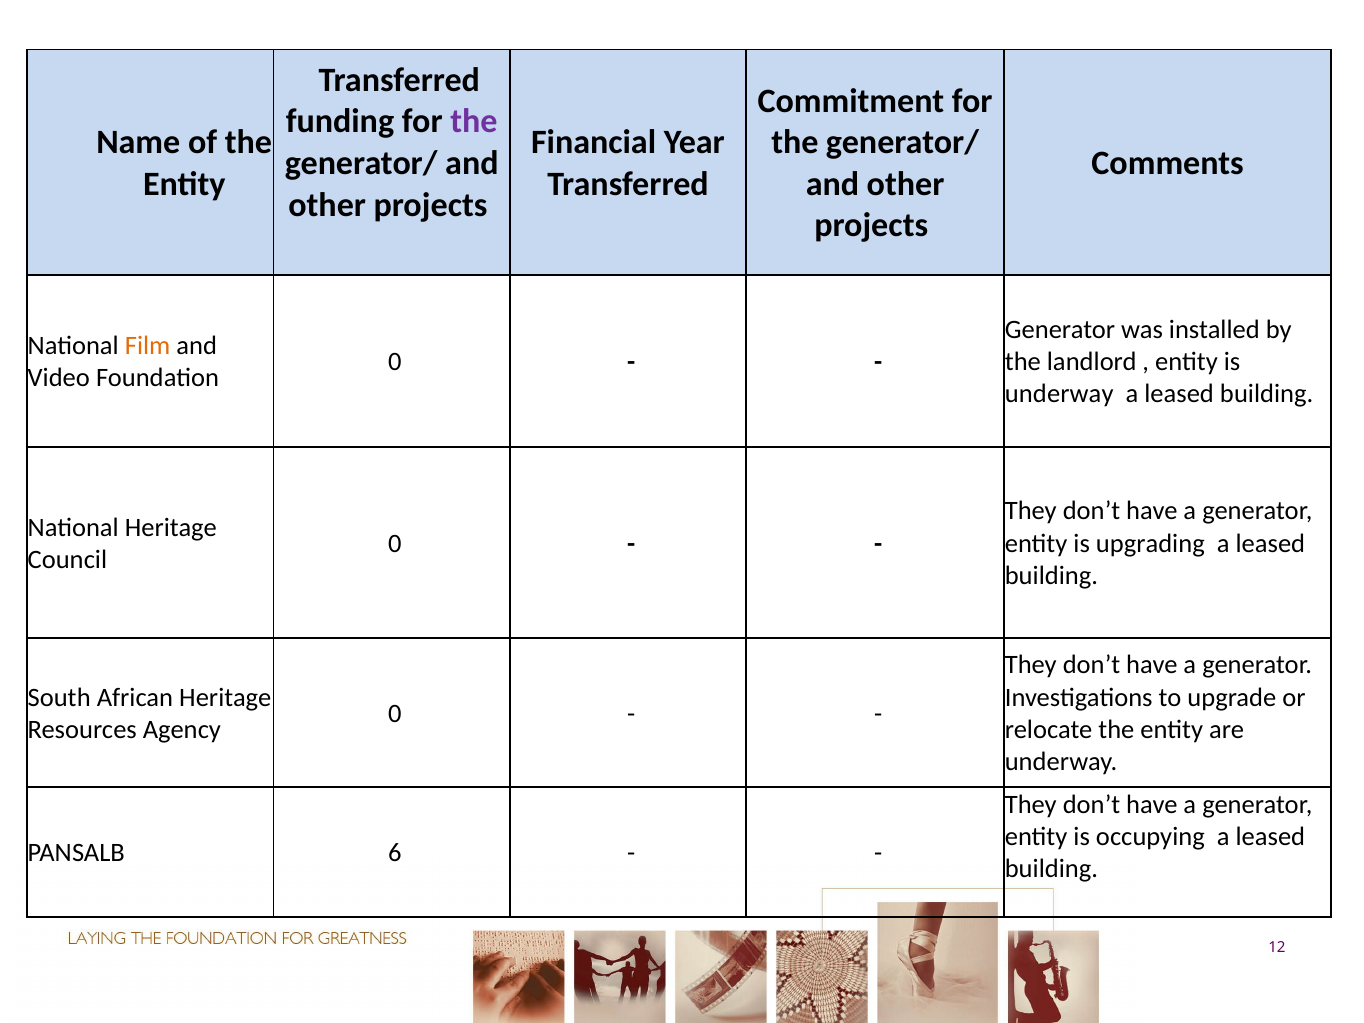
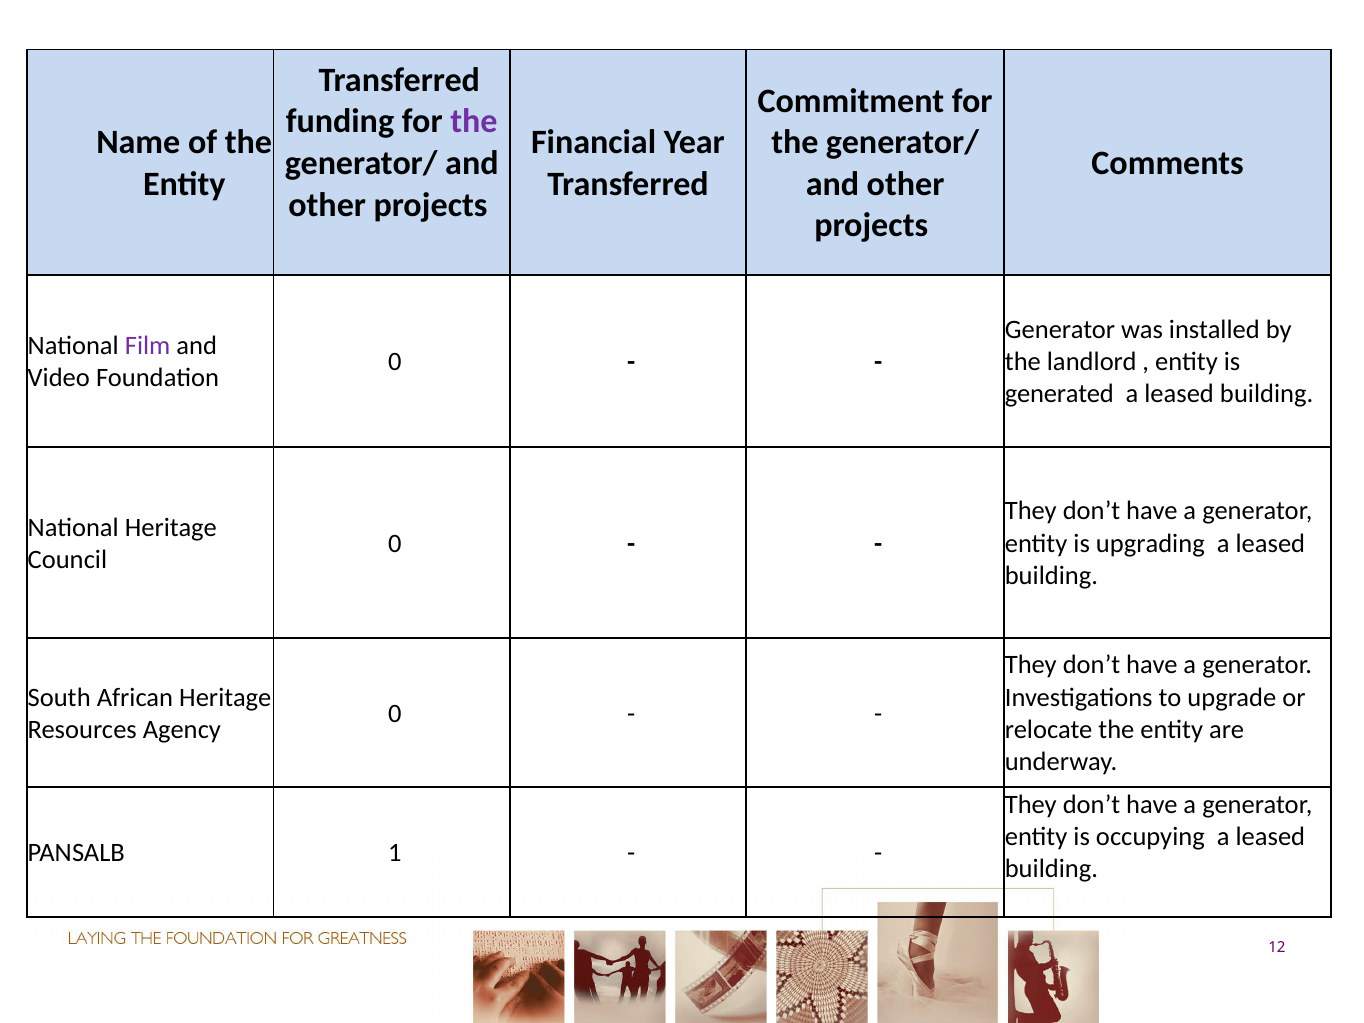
Film colour: orange -> purple (148, 346)
underway: underway -> generated (1059, 394)
6: 6 -> 1 (395, 853)
